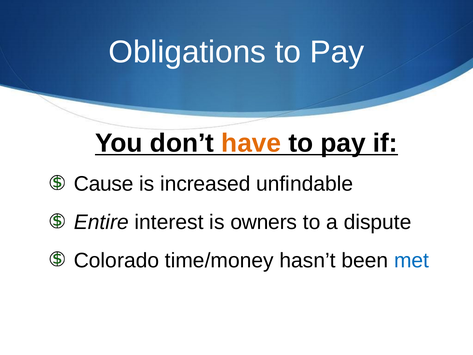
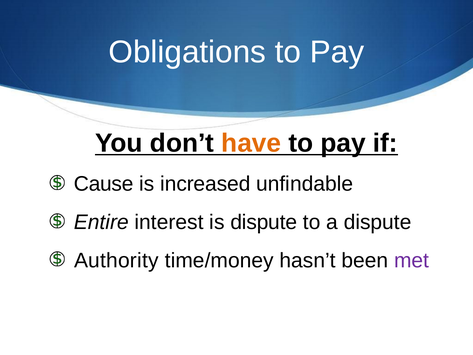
is owners: owners -> dispute (264, 222)
Colorado: Colorado -> Authority (116, 260)
met colour: blue -> purple (412, 260)
